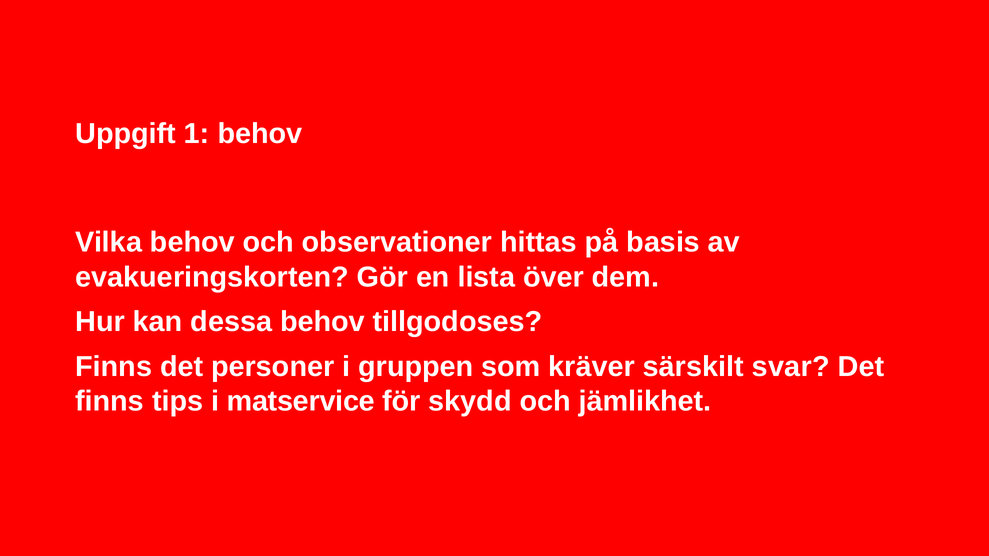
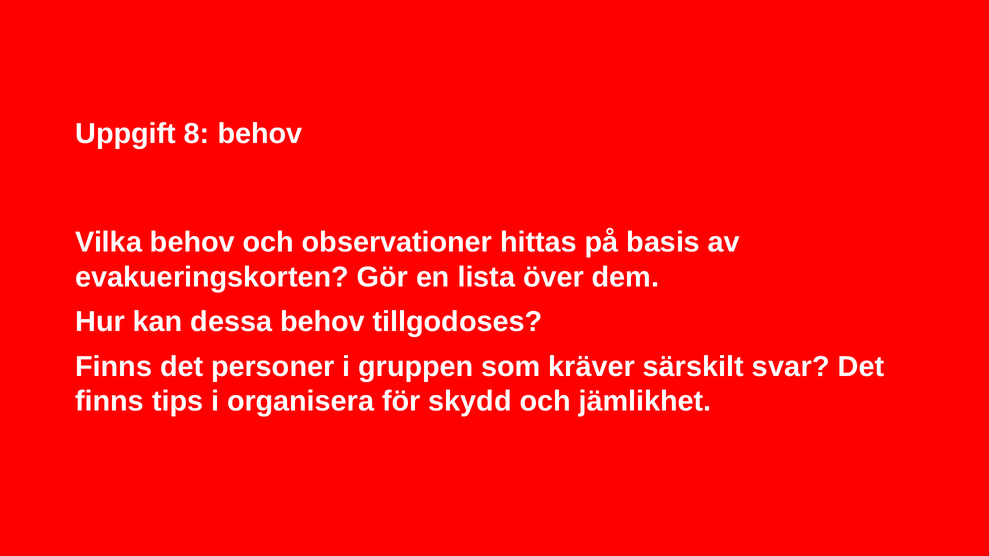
1: 1 -> 8 (197, 134)
matservice: matservice -> organisera (301, 401)
